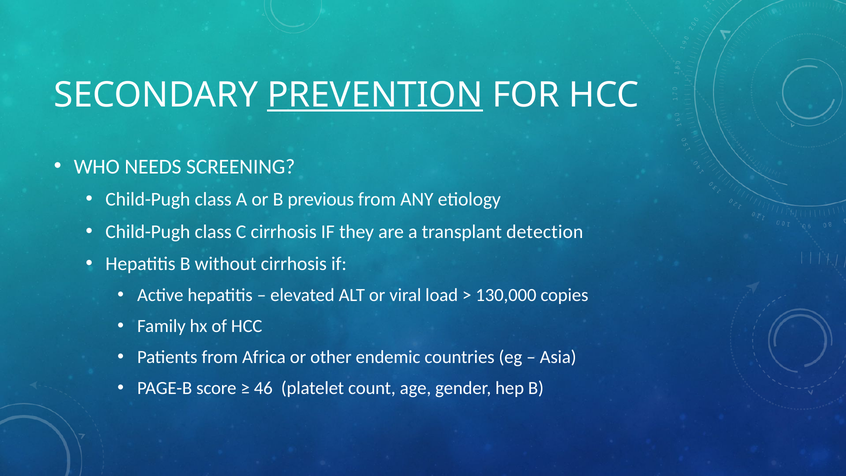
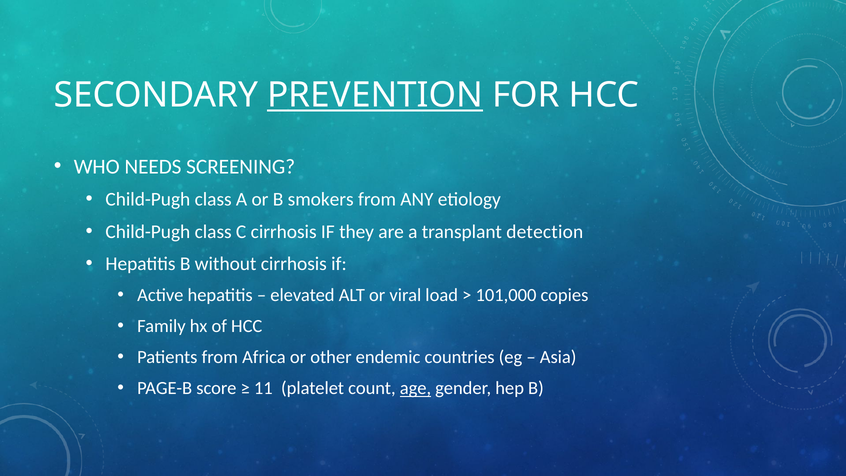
previous: previous -> smokers (321, 200)
130,000: 130,000 -> 101,000 (506, 295)
46: 46 -> 11 (263, 388)
age underline: none -> present (415, 388)
